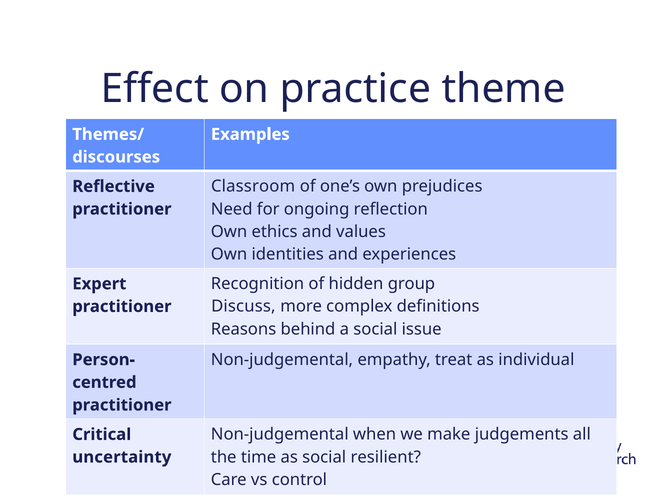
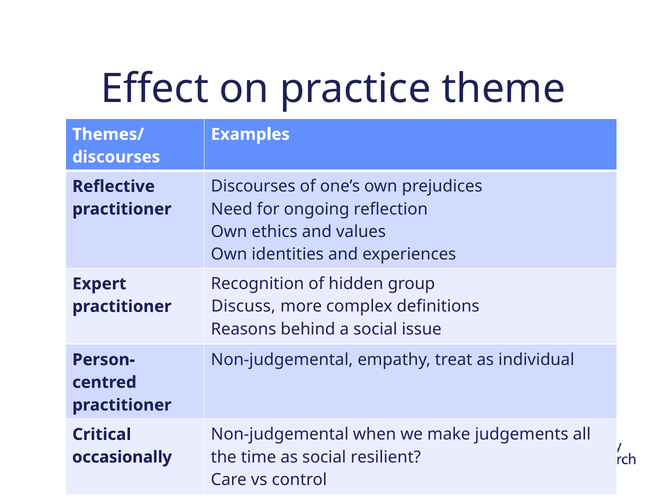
Classroom: Classroom -> Discourses (253, 186)
uncertainty: uncertainty -> occasionally (122, 457)
